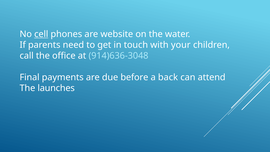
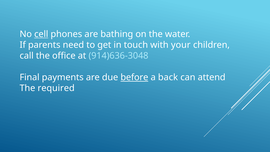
website: website -> bathing (117, 34)
before underline: none -> present (134, 77)
launches: launches -> required (56, 88)
